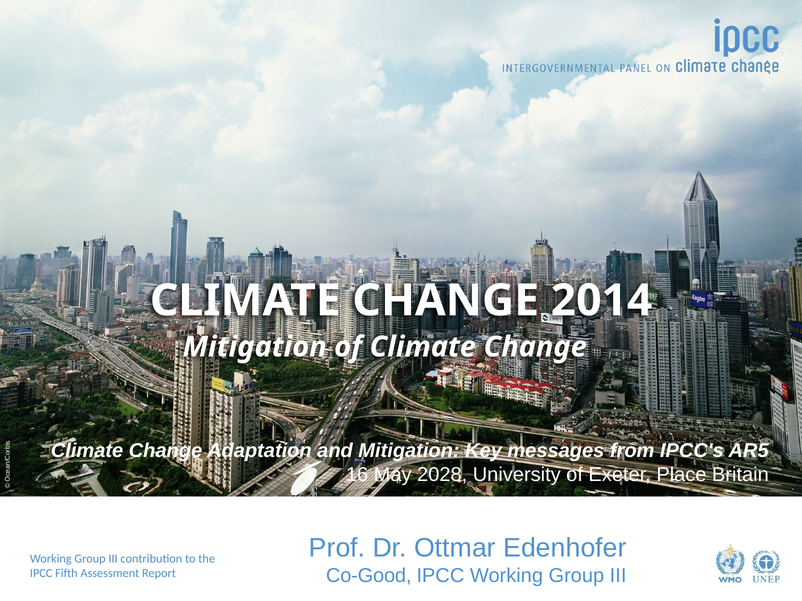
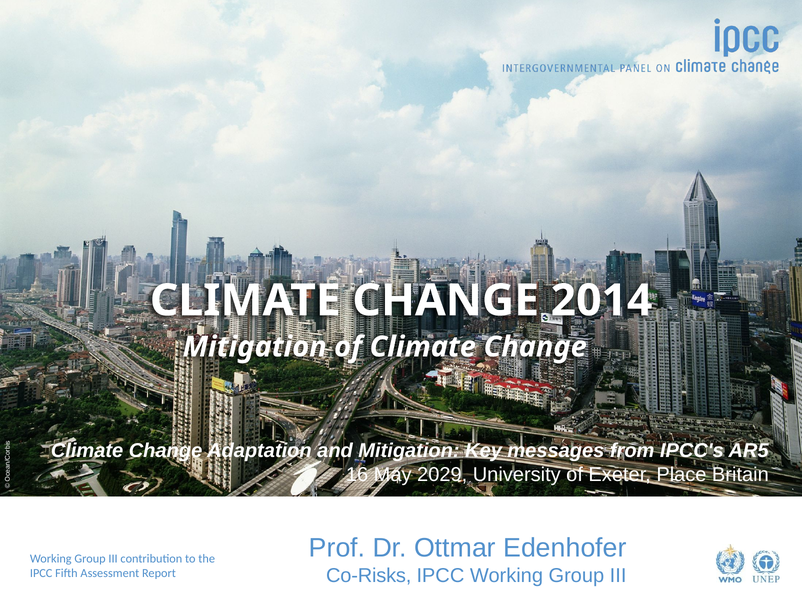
2028: 2028 -> 2029 (442, 475)
Co-Good: Co-Good -> Co-Risks (369, 576)
